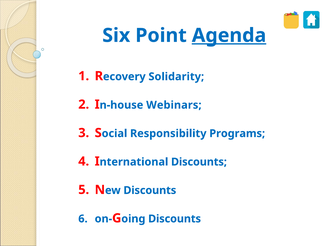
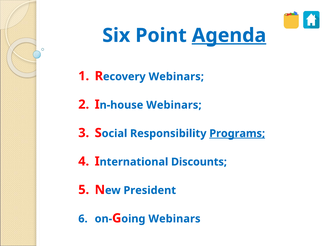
Recovery Solidarity: Solidarity -> Webinars (176, 77)
Programs underline: none -> present (237, 133)
New Discounts: Discounts -> President (150, 190)
on-Going Discounts: Discounts -> Webinars (174, 219)
